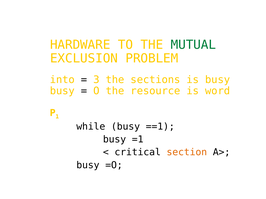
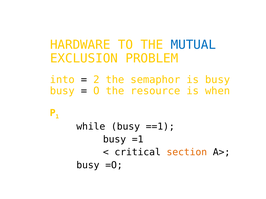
MUTUAL colour: green -> blue (193, 45)
3: 3 -> 2 (96, 80)
sections: sections -> semaphor (155, 80)
word: word -> when (218, 91)
